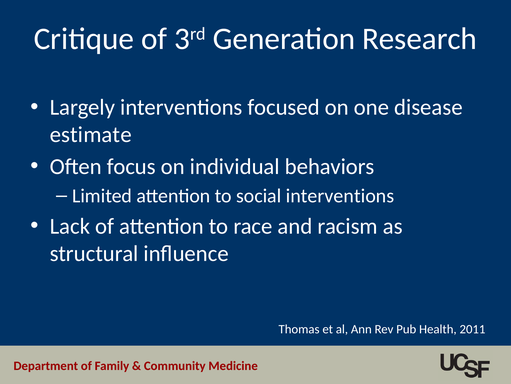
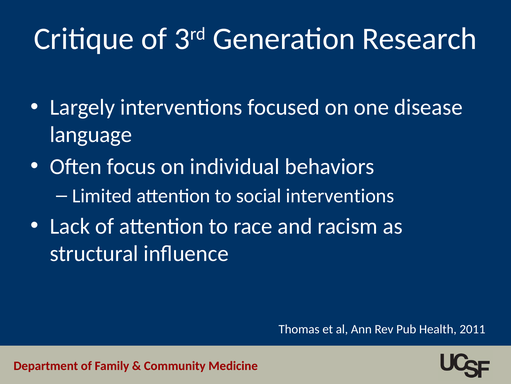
estimate: estimate -> language (91, 134)
